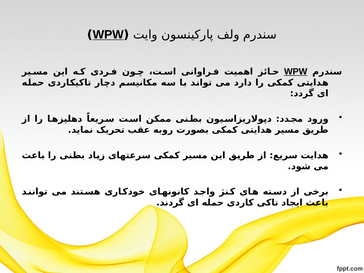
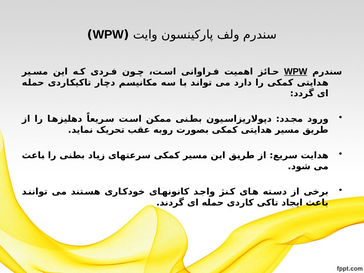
WPW underline: present -> none (108, 35)
